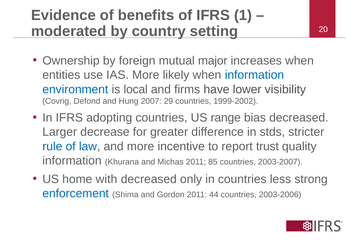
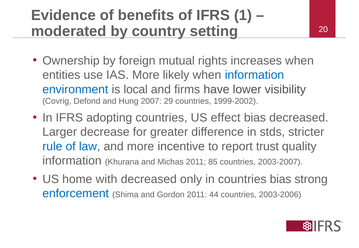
major: major -> rights (213, 61)
range: range -> effect (226, 118)
countries less: less -> bias (281, 180)
